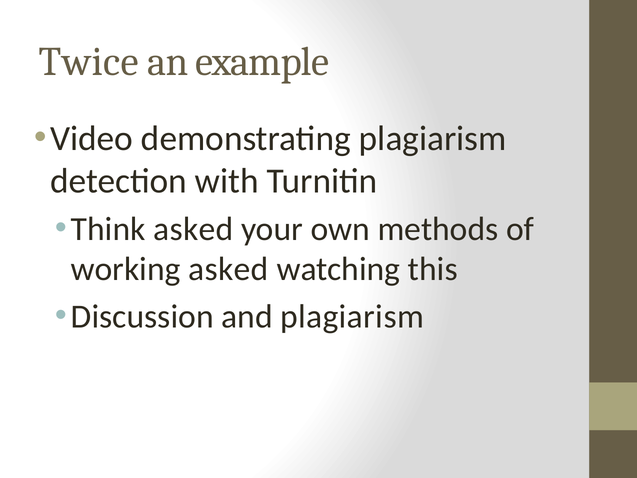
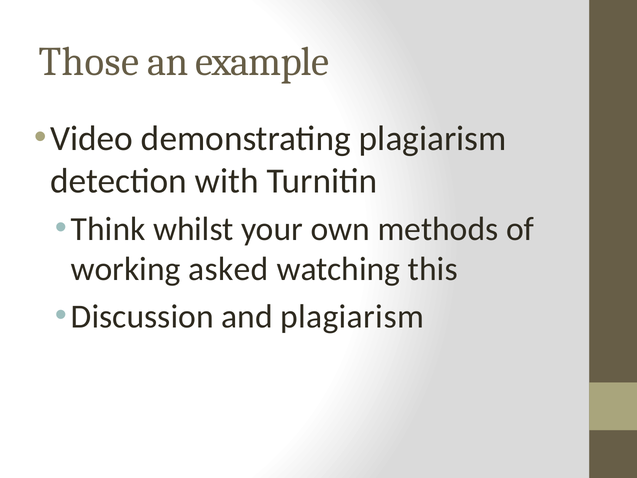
Twice: Twice -> Those (89, 62)
Think asked: asked -> whilst (193, 229)
